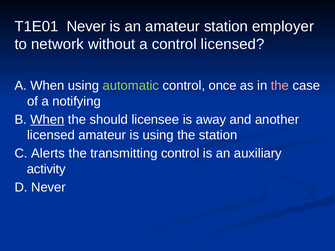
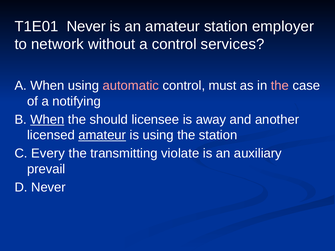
control licensed: licensed -> services (233, 44)
automatic colour: light green -> pink (131, 86)
once: once -> must (223, 86)
amateur underline: none -> present (102, 135)
Alerts: Alerts -> Every (48, 154)
transmitting control: control -> violate (180, 154)
activity: activity -> prevail (46, 169)
